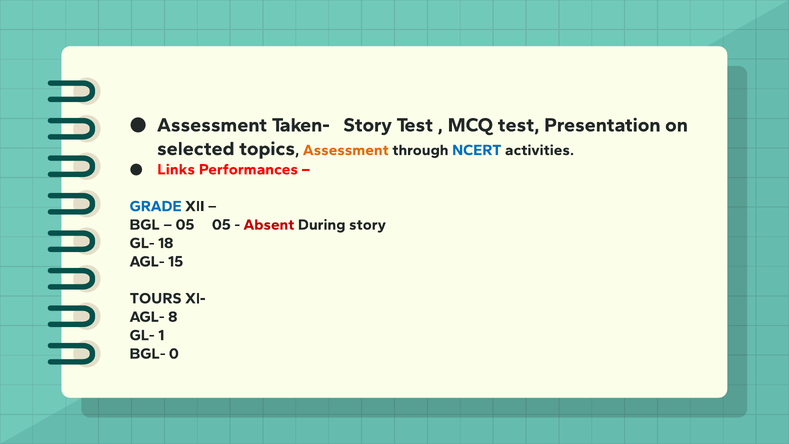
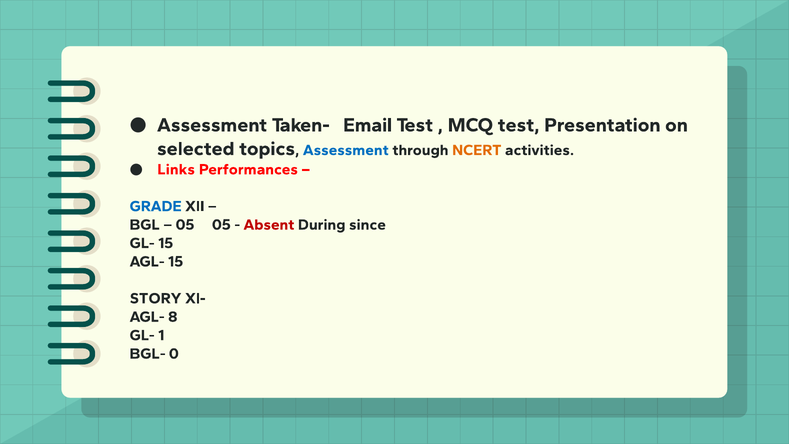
Taken- Story: Story -> Email (368, 125)
Assessment colour: orange -> blue (346, 150)
NCERT colour: blue -> orange (477, 150)
During story: story -> since (367, 224)
GL- 18: 18 -> 15 (166, 243)
TOURS: TOURS -> STORY (156, 298)
